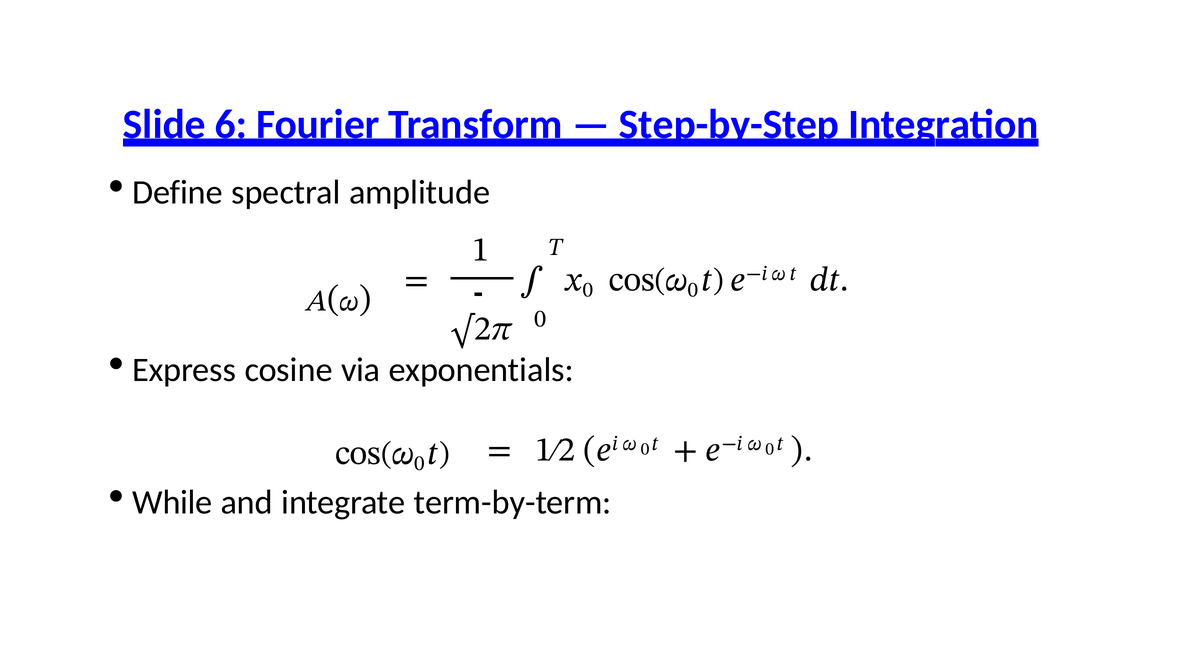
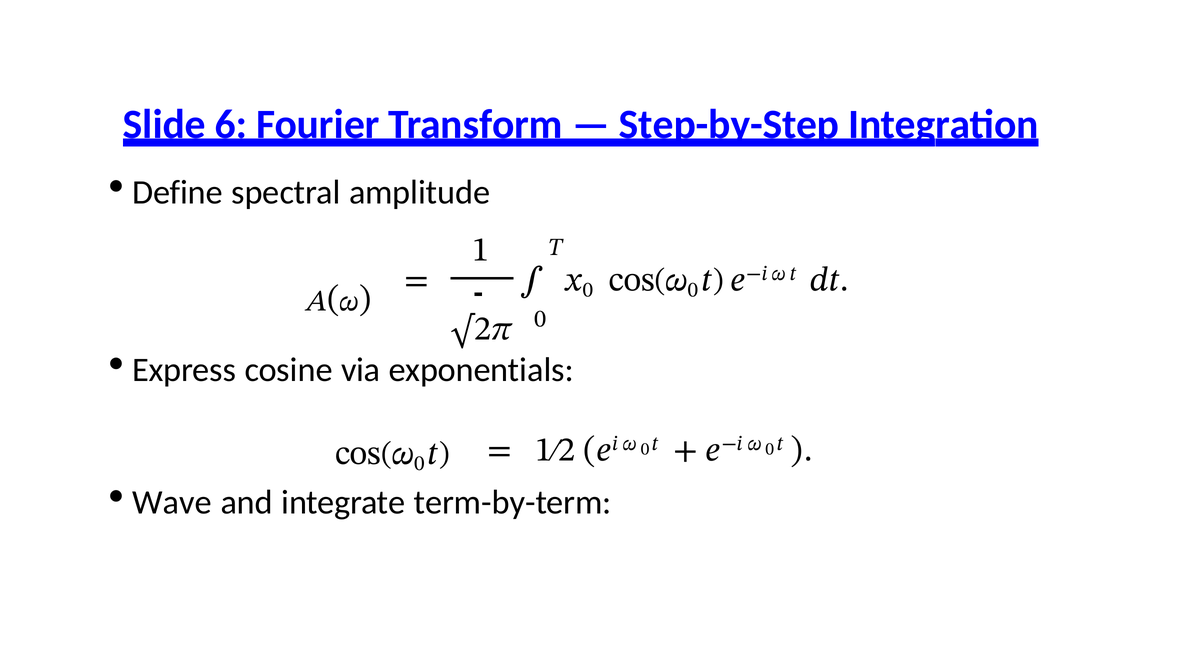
While: While -> Wave (172, 503)
